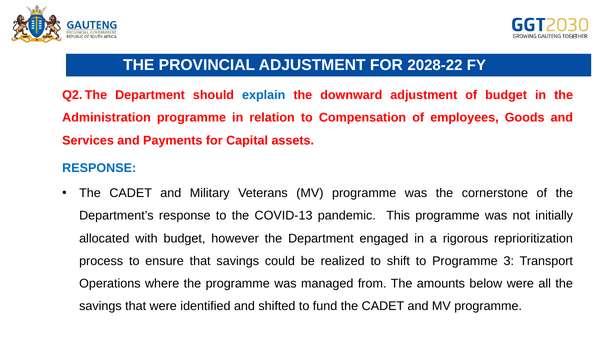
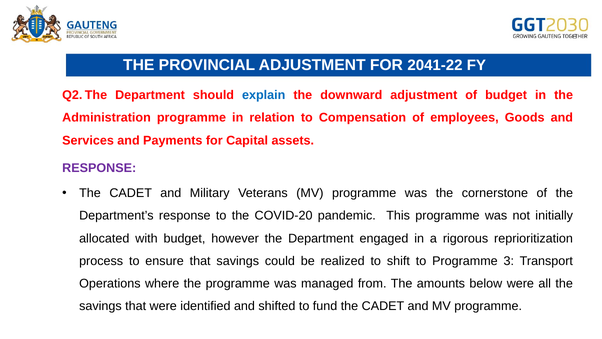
2028-22: 2028-22 -> 2041-22 (435, 65)
RESPONSE colour: blue -> purple (99, 168)
COVID-13: COVID-13 -> COVID-20 (284, 216)
